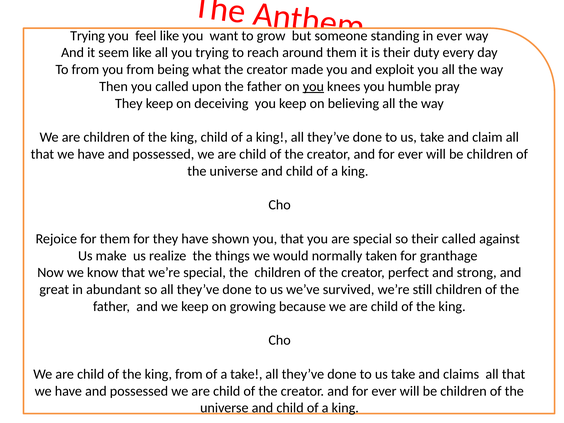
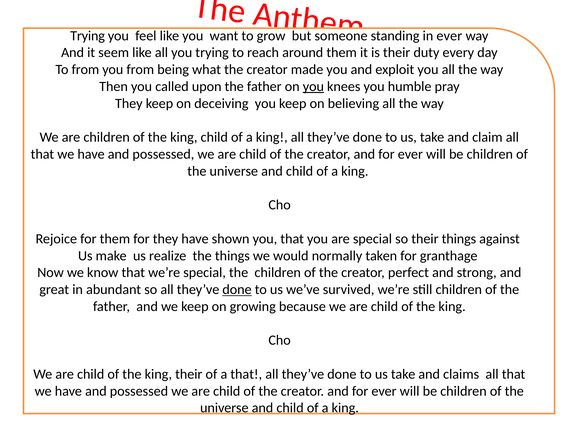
their called: called -> things (459, 239)
done underline: none -> present (237, 290)
king from: from -> their (189, 374)
a take: take -> that (246, 374)
